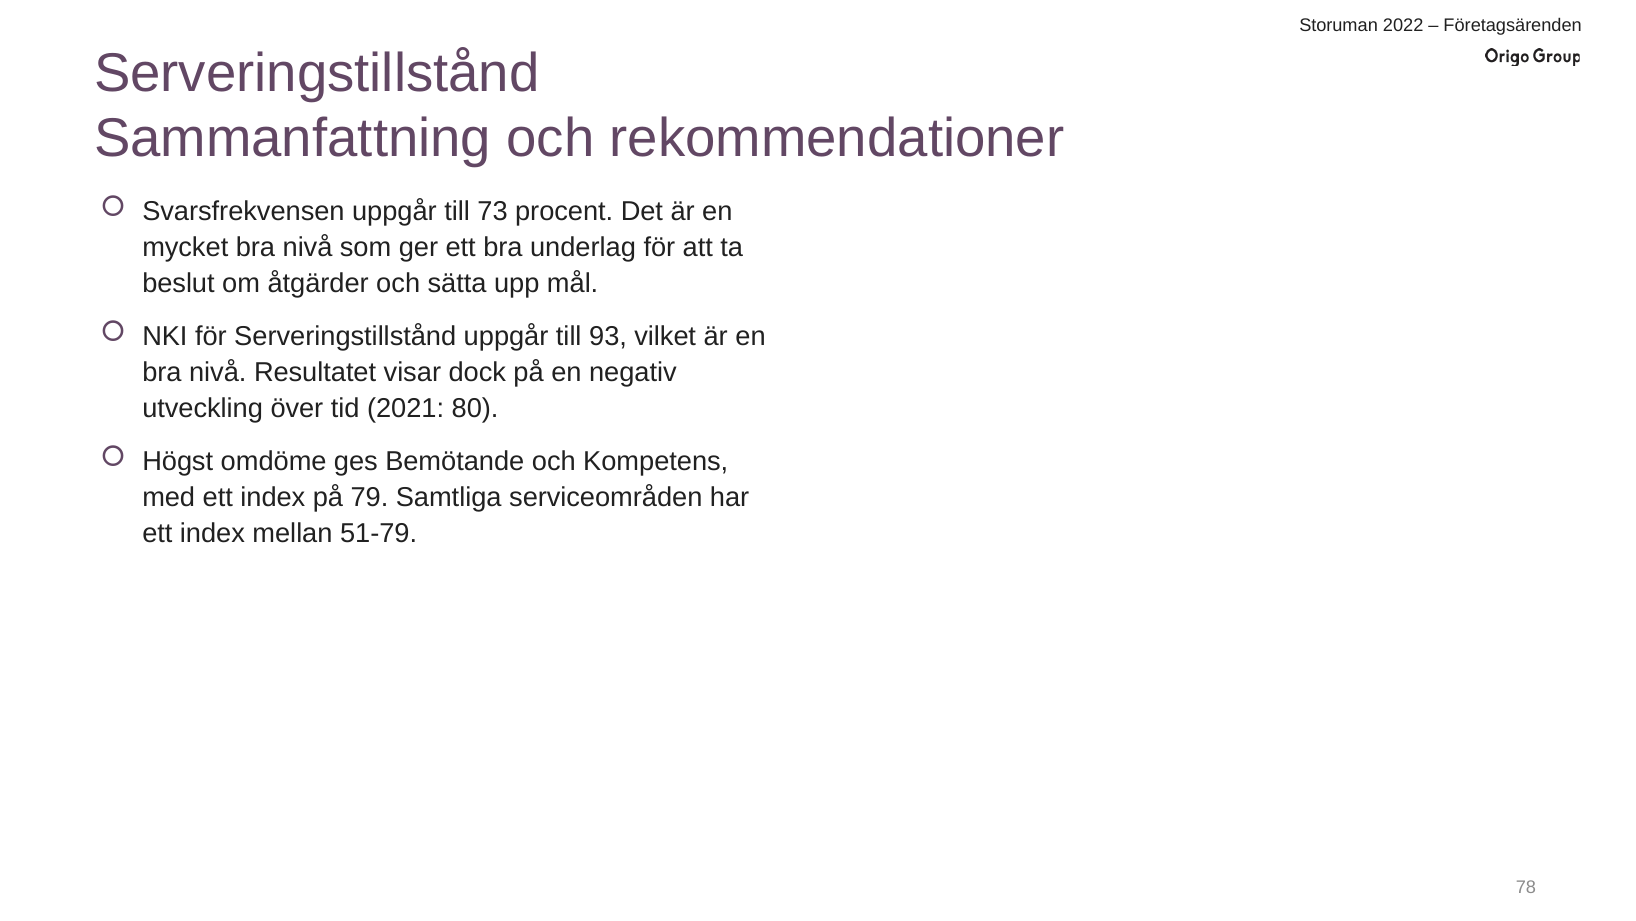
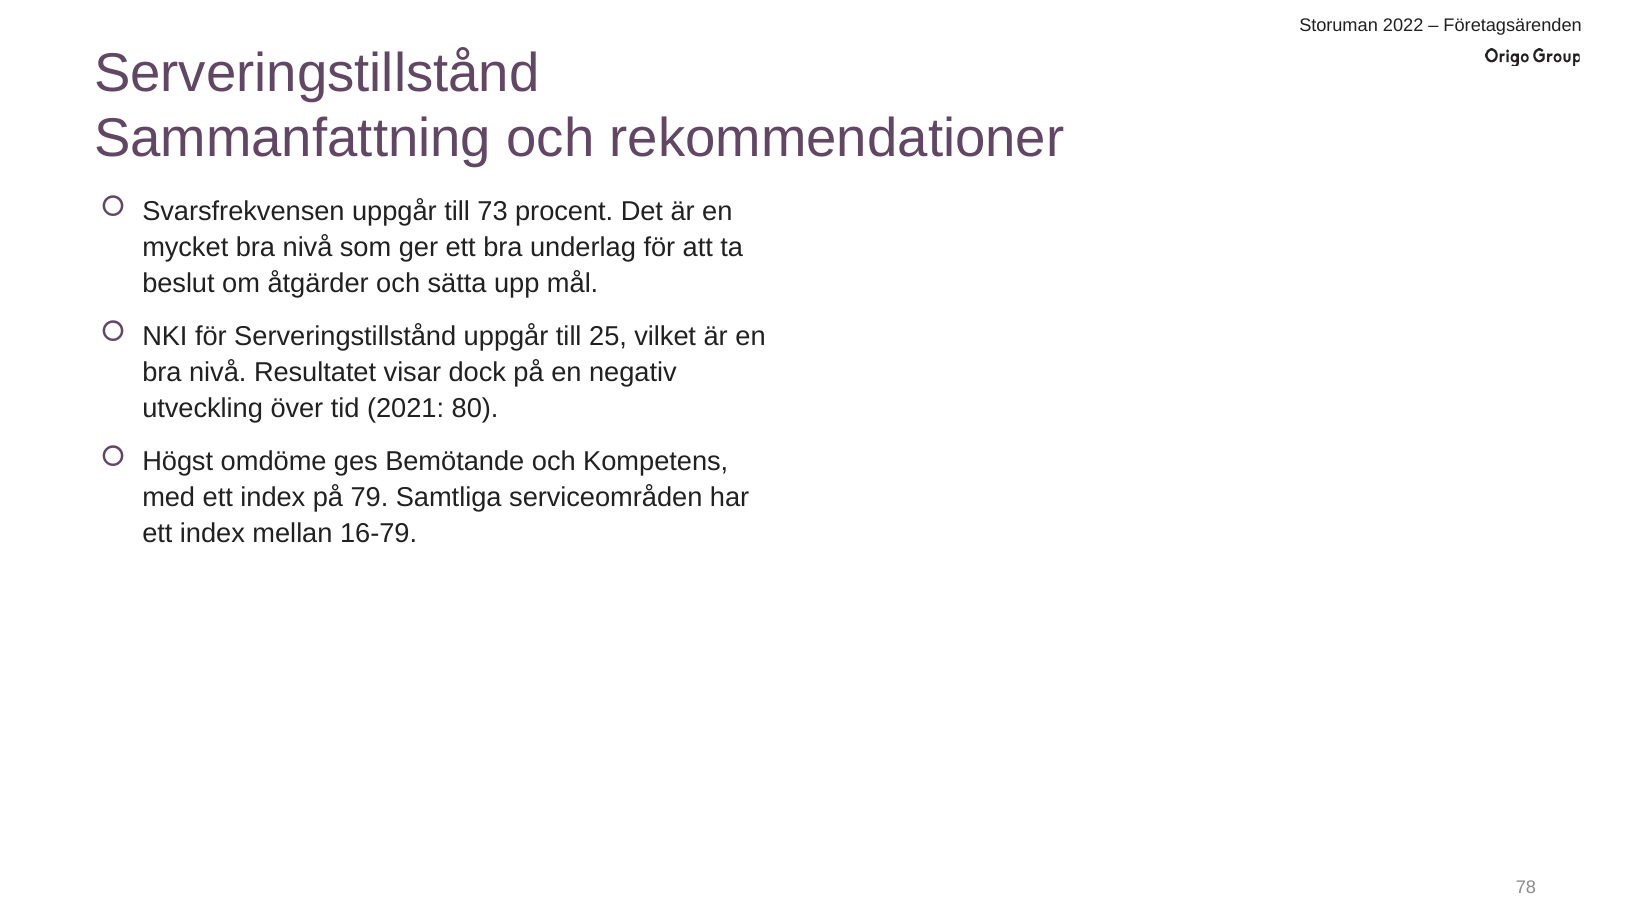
93: 93 -> 25 (608, 337)
51-79: 51-79 -> 16-79 (379, 533)
